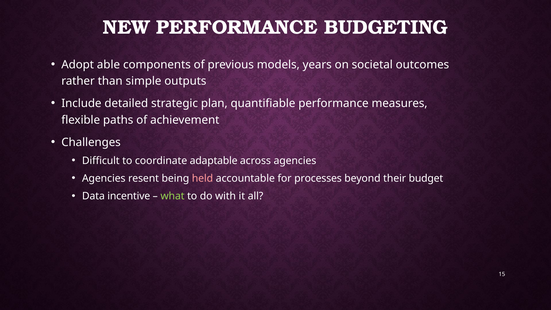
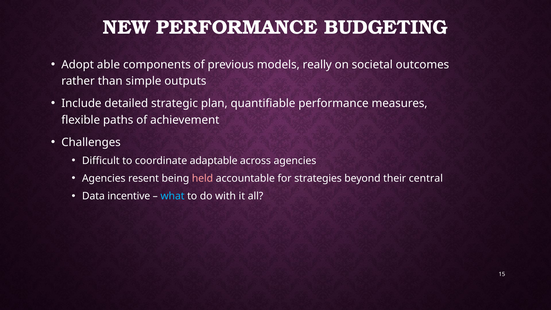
years: years -> really (317, 65)
processes: processes -> strategies (318, 178)
budget: budget -> central (426, 178)
what colour: light green -> light blue (173, 196)
